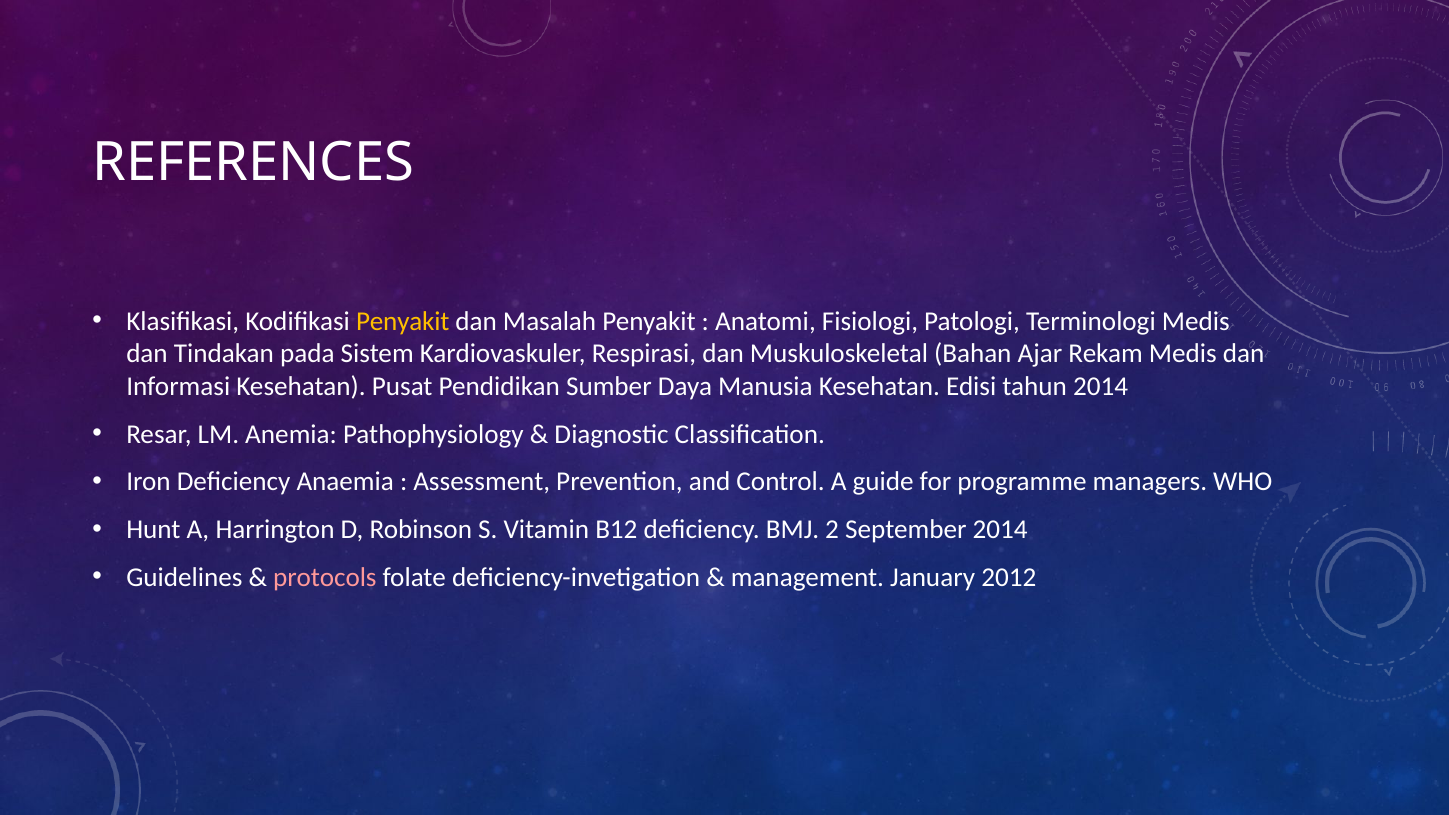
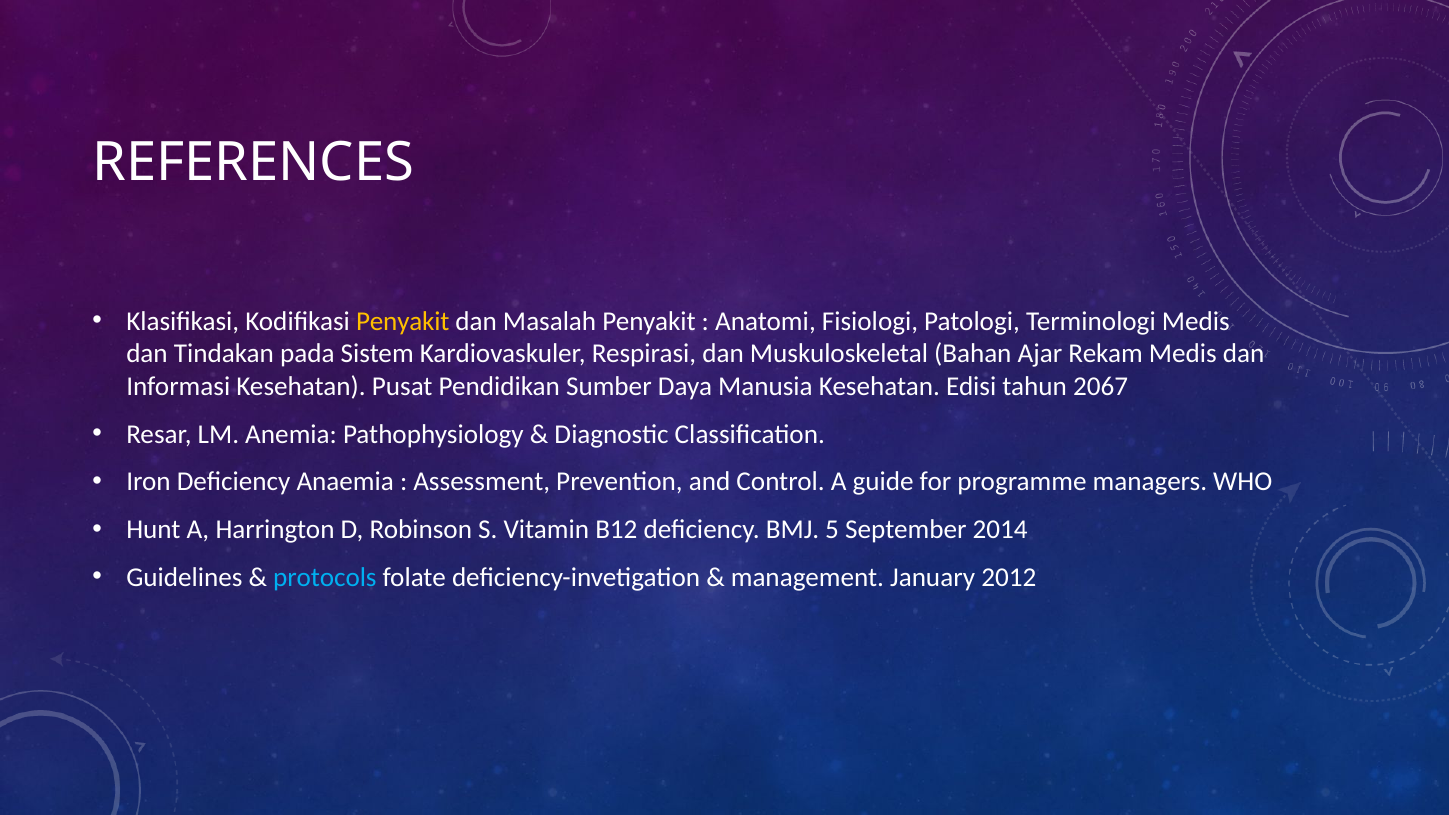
tahun 2014: 2014 -> 2067 (1101, 387)
2: 2 -> 5 (832, 530)
protocols colour: pink -> light blue (325, 577)
